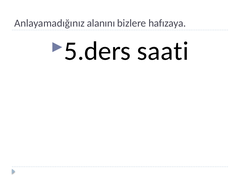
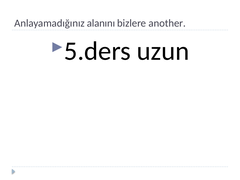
hafızaya: hafızaya -> another (167, 23)
saati: saati -> uzun (163, 51)
